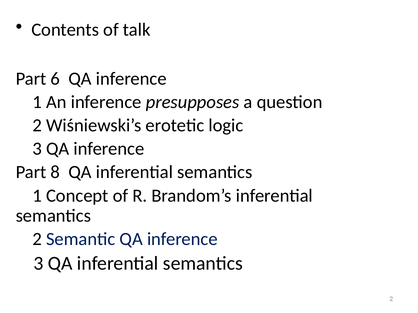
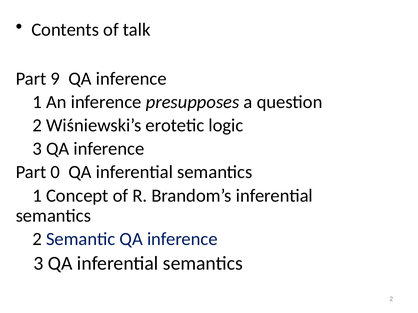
6: 6 -> 9 (55, 79)
8: 8 -> 0 (55, 172)
